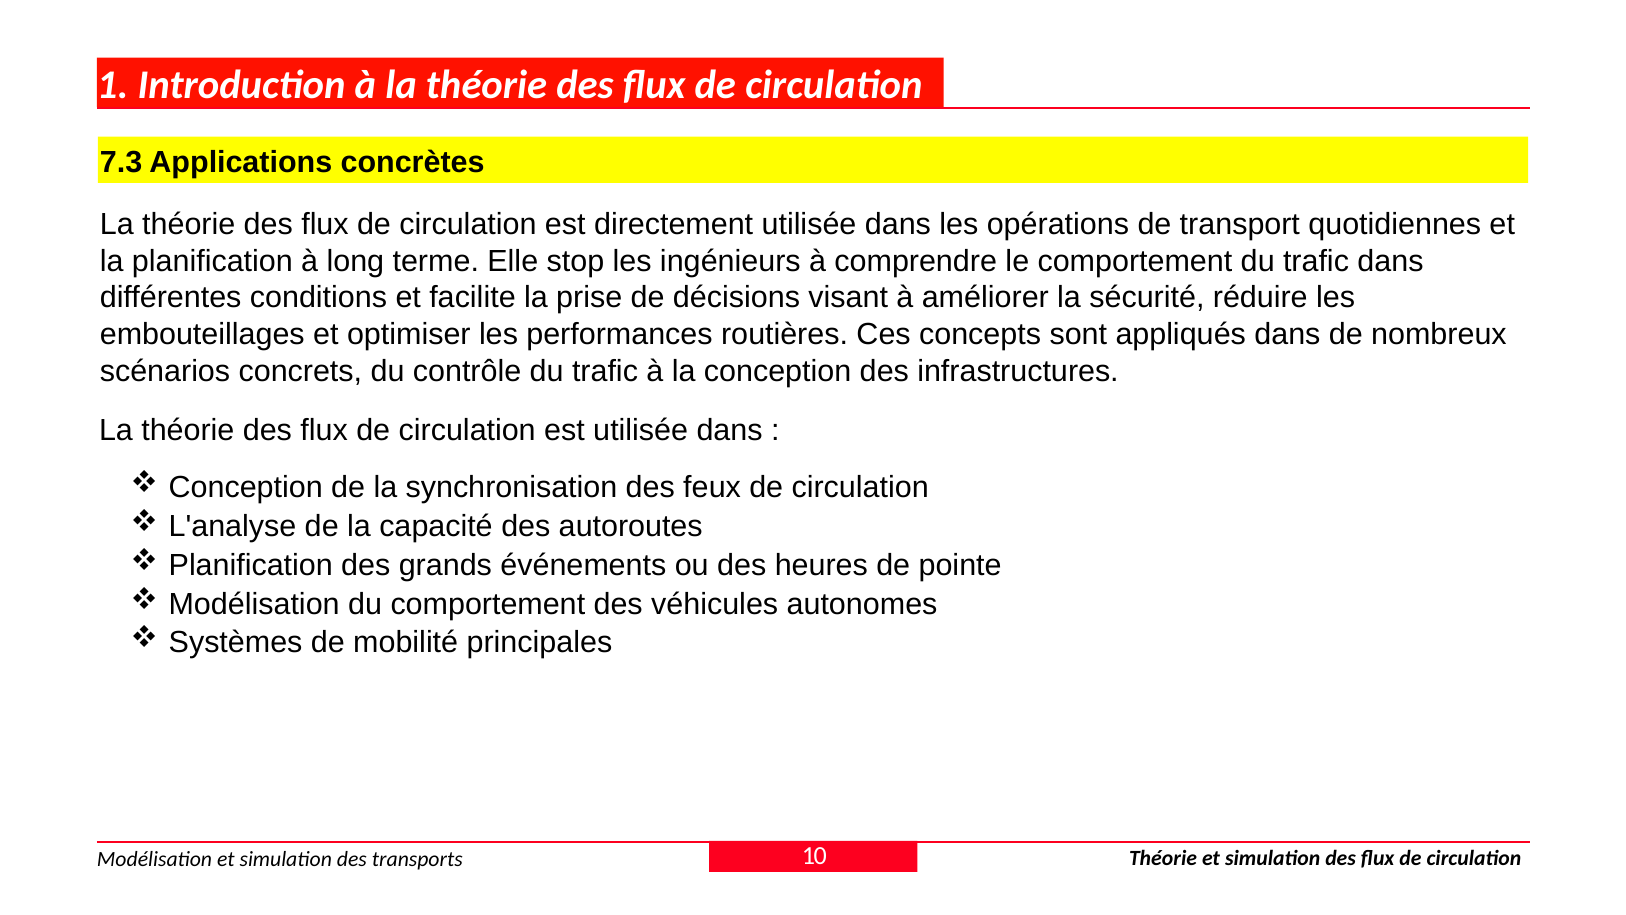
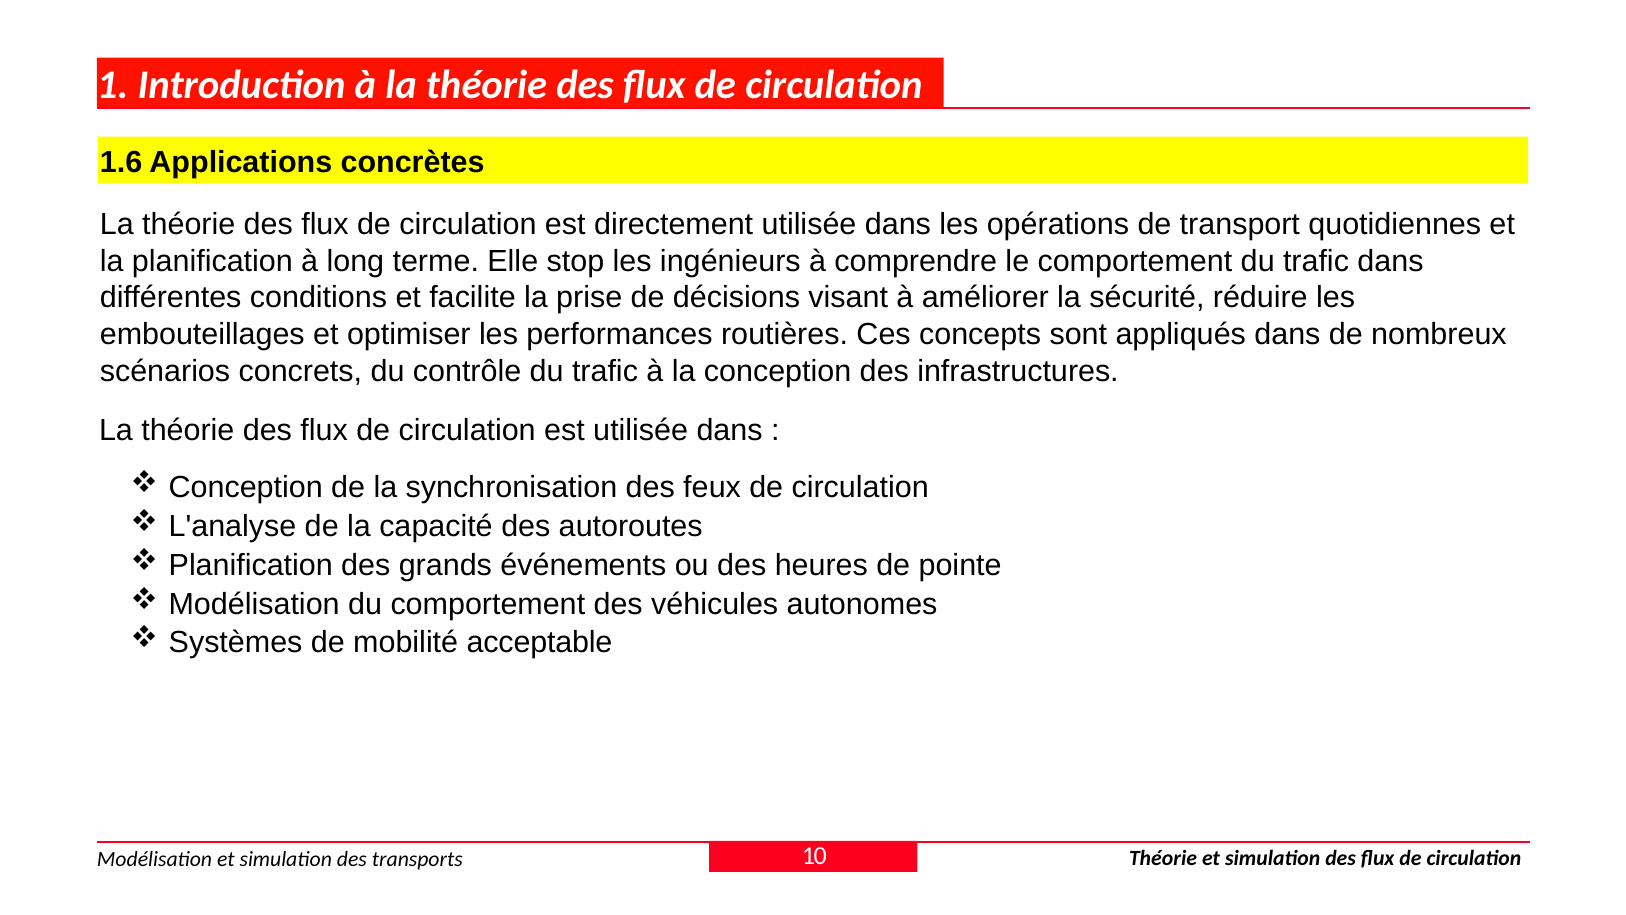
7.3: 7.3 -> 1.6 (121, 162)
principales: principales -> acceptable (540, 643)
